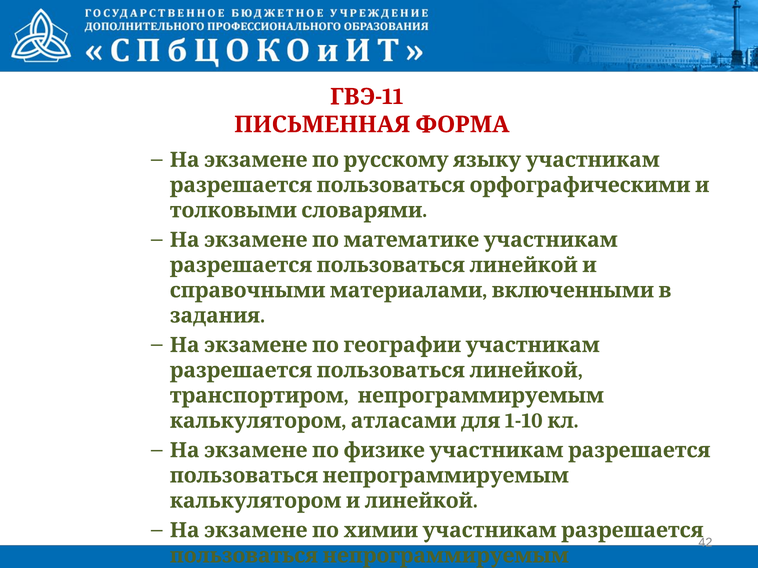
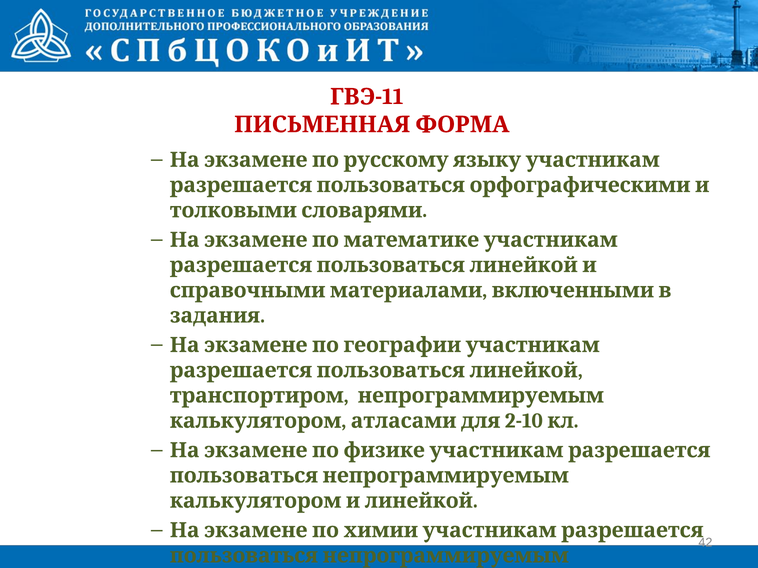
1-10: 1-10 -> 2-10 (524, 421)
